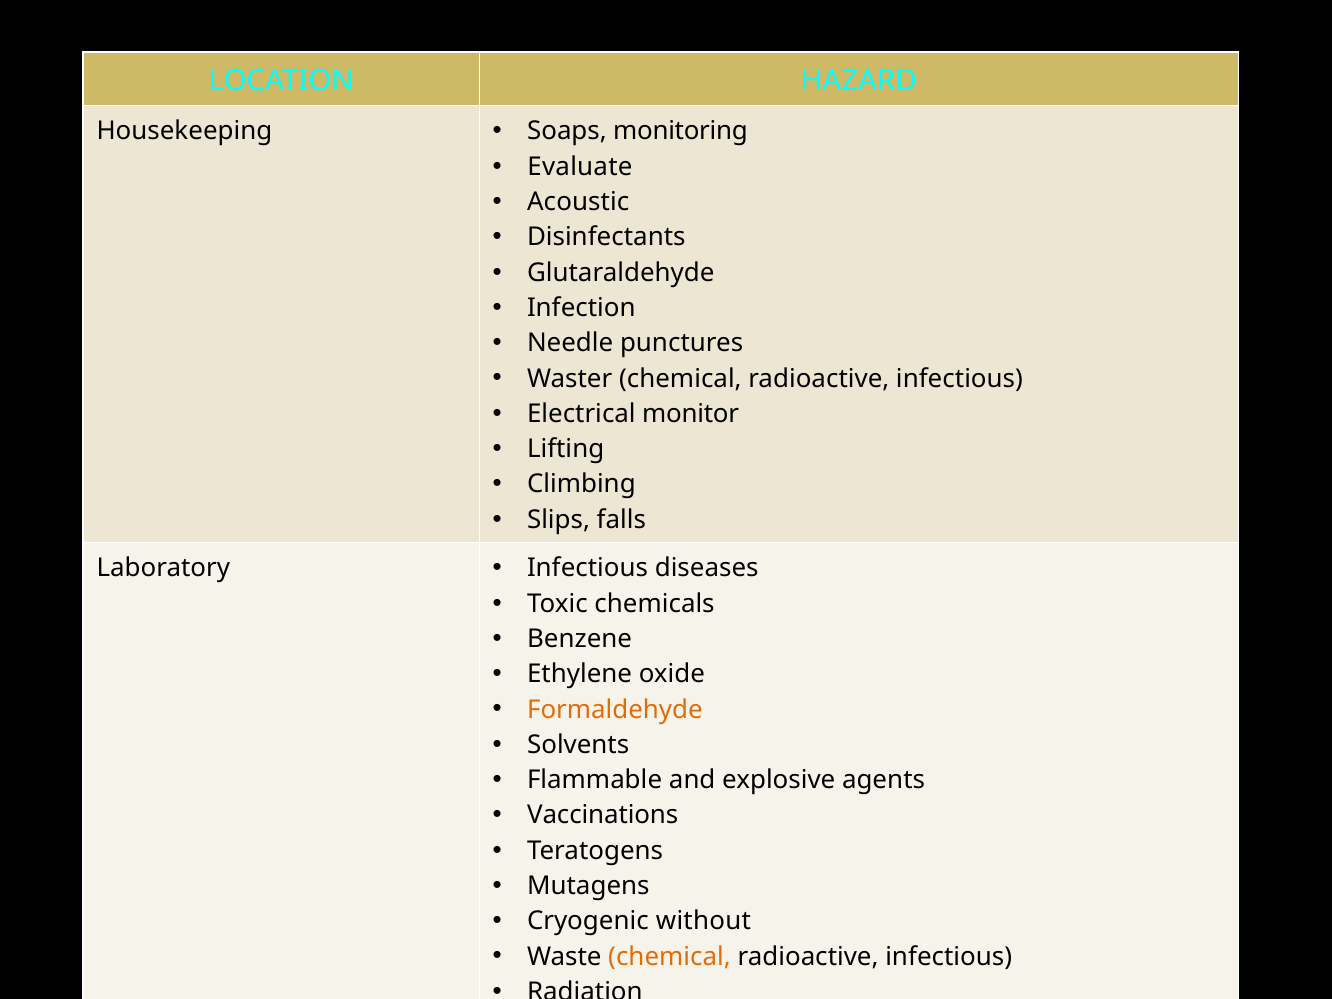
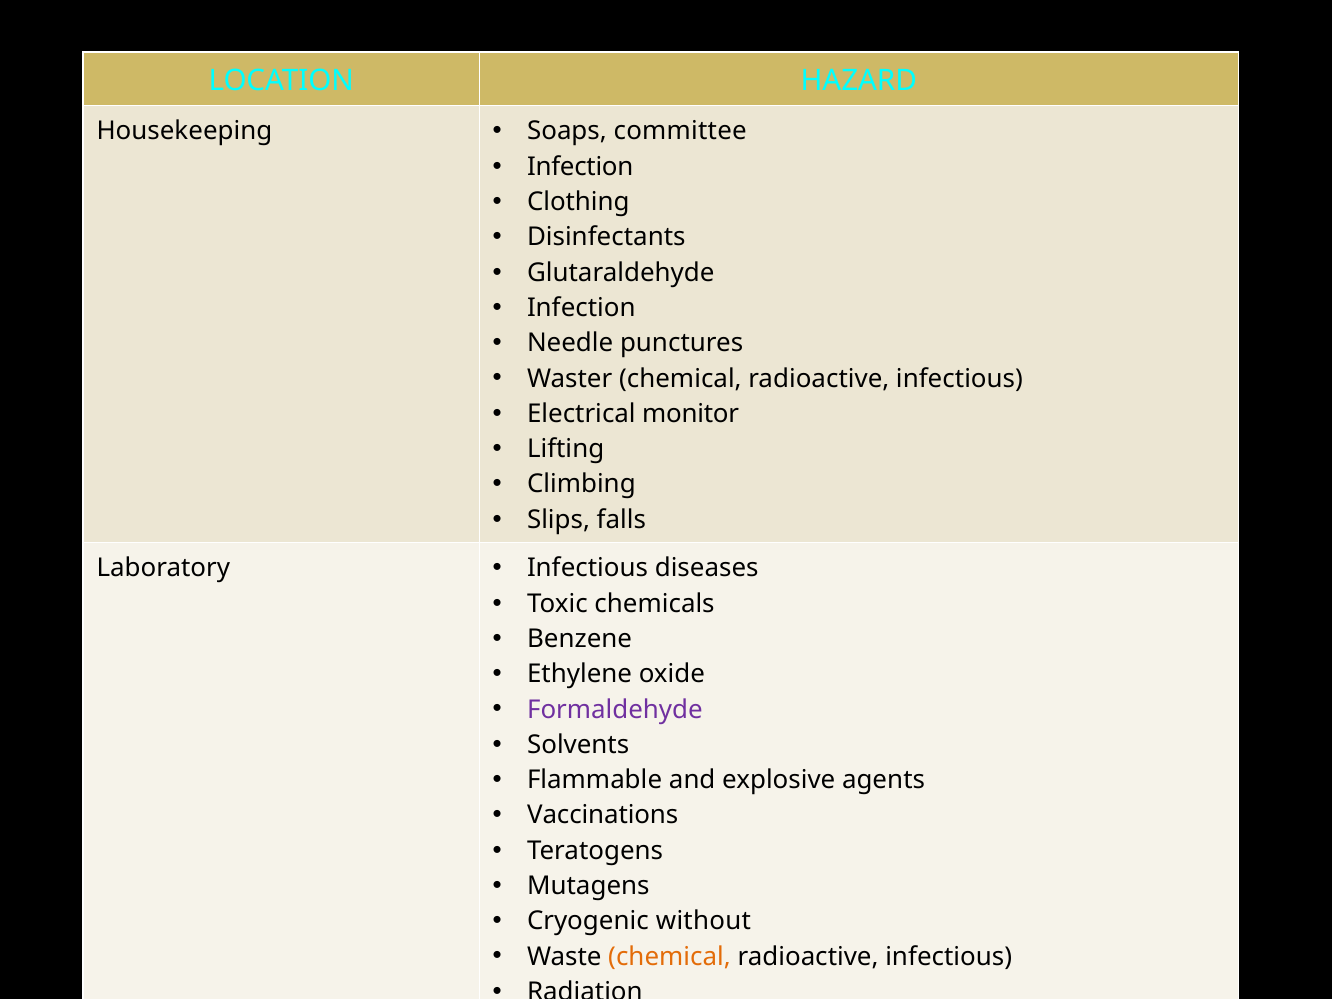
monitoring: monitoring -> committee (680, 131)
Evaluate: Evaluate -> Infection (580, 167)
Acoustic: Acoustic -> Clothing (578, 202)
Formaldehyde colour: orange -> purple (615, 709)
